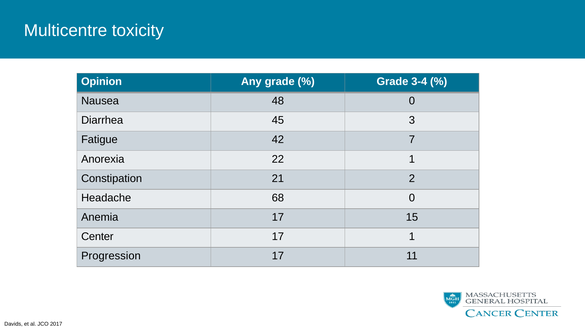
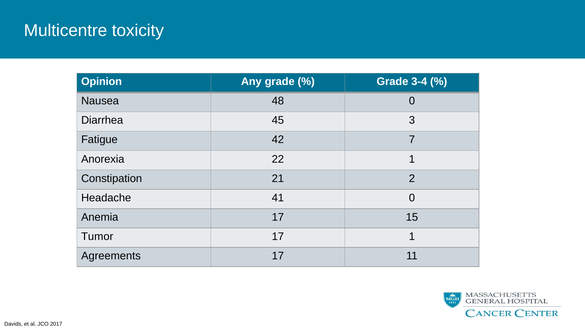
68: 68 -> 41 (278, 198)
Center: Center -> Tumor (97, 237)
Progression: Progression -> Agreements (111, 256)
